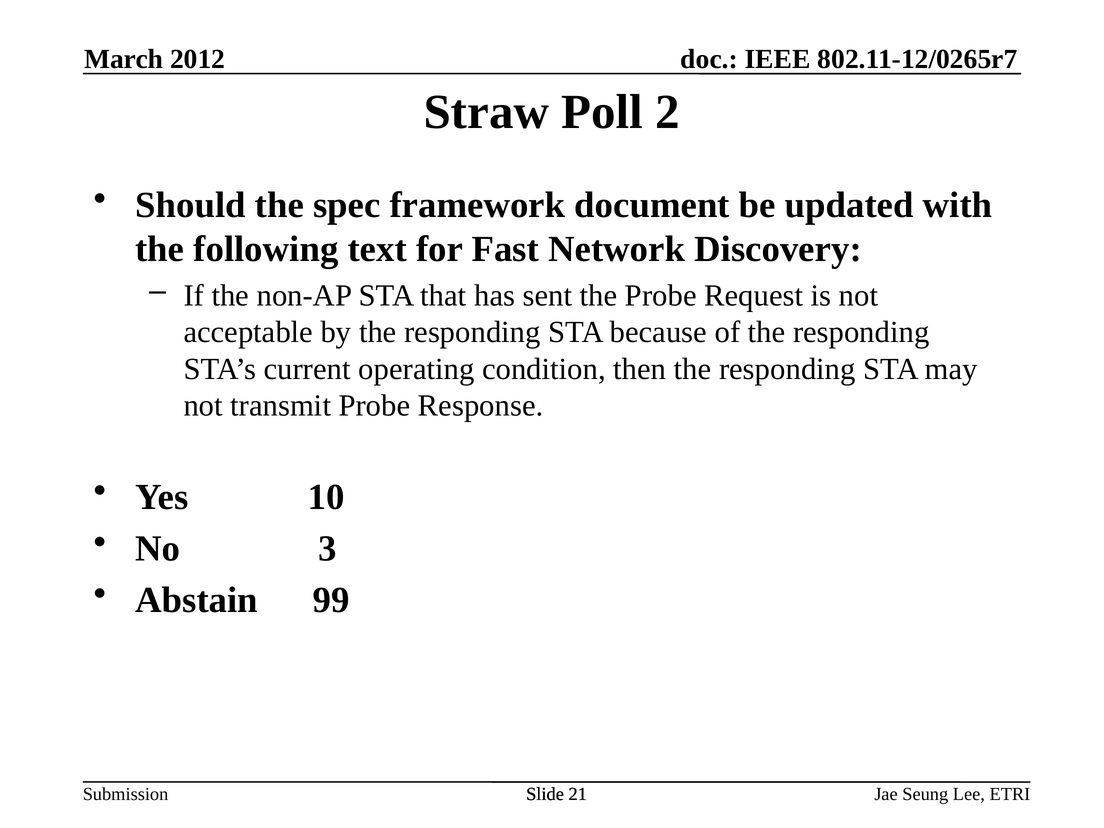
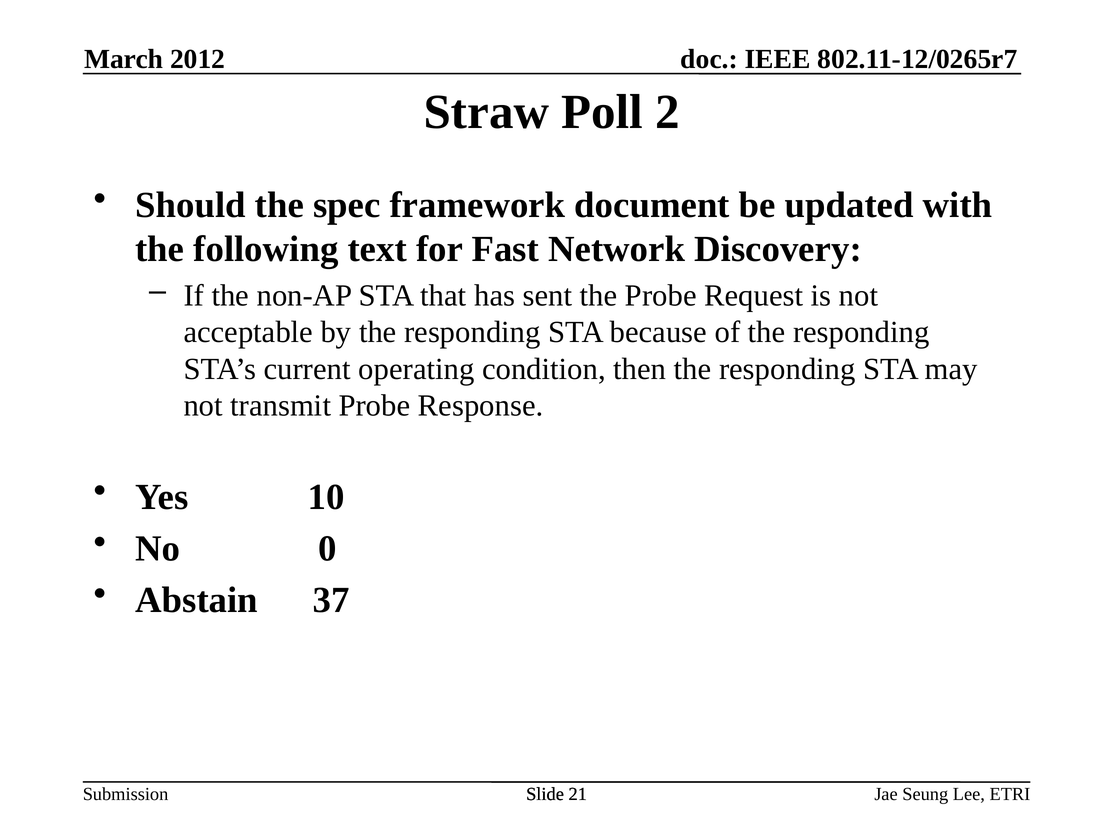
3: 3 -> 0 (327, 549)
99: 99 -> 37 (331, 600)
